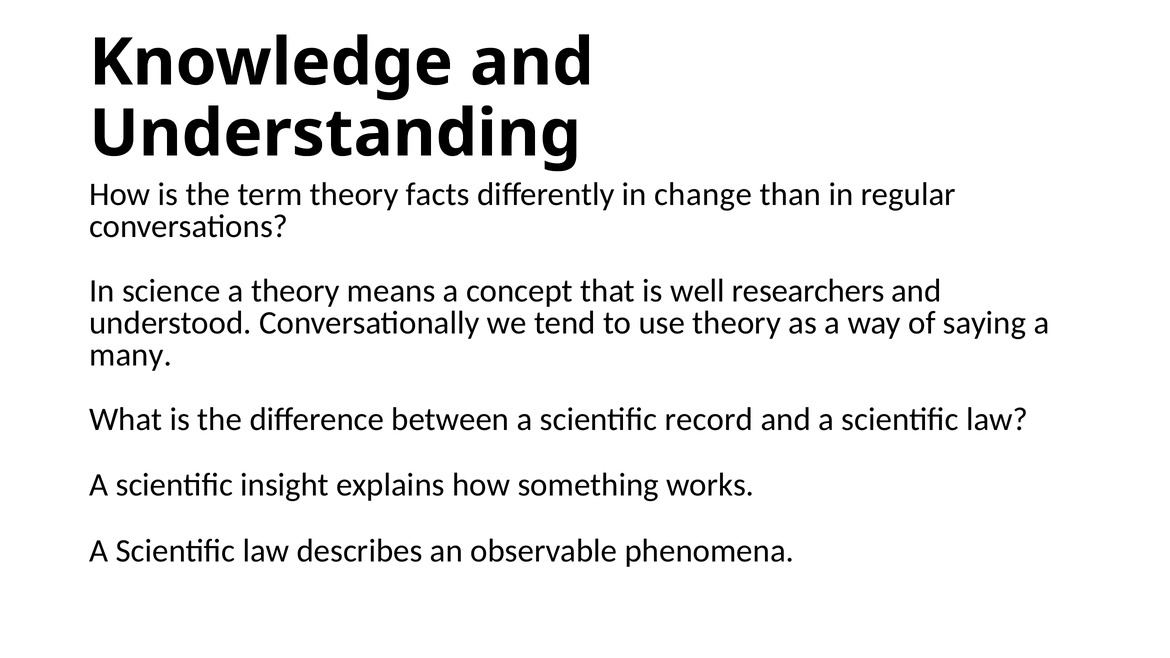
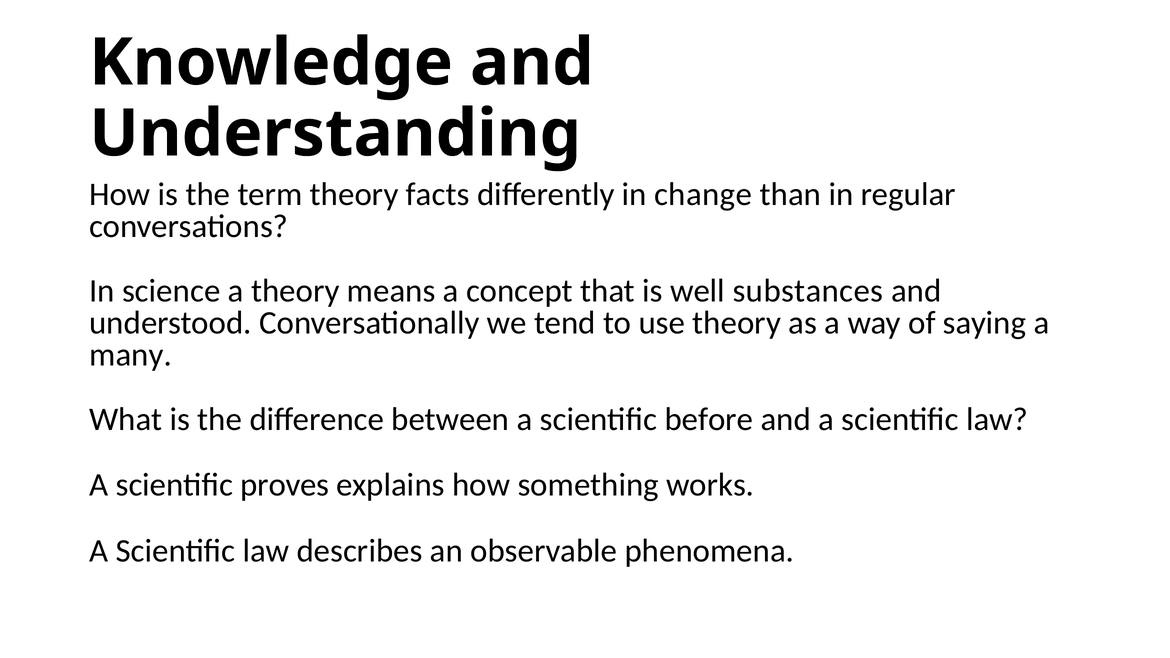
researchers: researchers -> substances (808, 291)
record: record -> before (709, 419)
insight: insight -> proves (285, 485)
